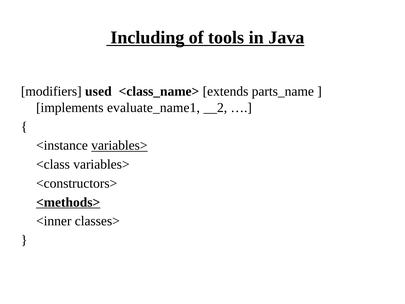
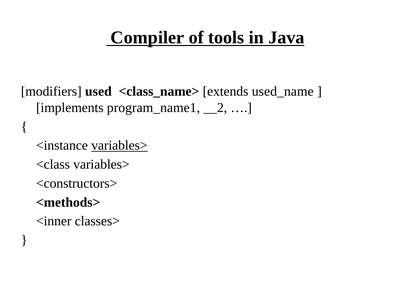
Including: Including -> Compiler (147, 38)
parts_name: parts_name -> used_name (283, 91)
evaluate_name1: evaluate_name1 -> program_name1 (153, 108)
<methods> underline: present -> none (68, 202)
